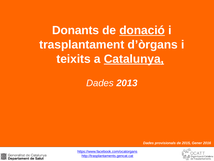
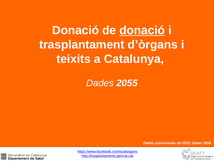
Donants: Donants -> Donació (76, 30)
Catalunya underline: present -> none (134, 59)
2013: 2013 -> 2055 (127, 83)
